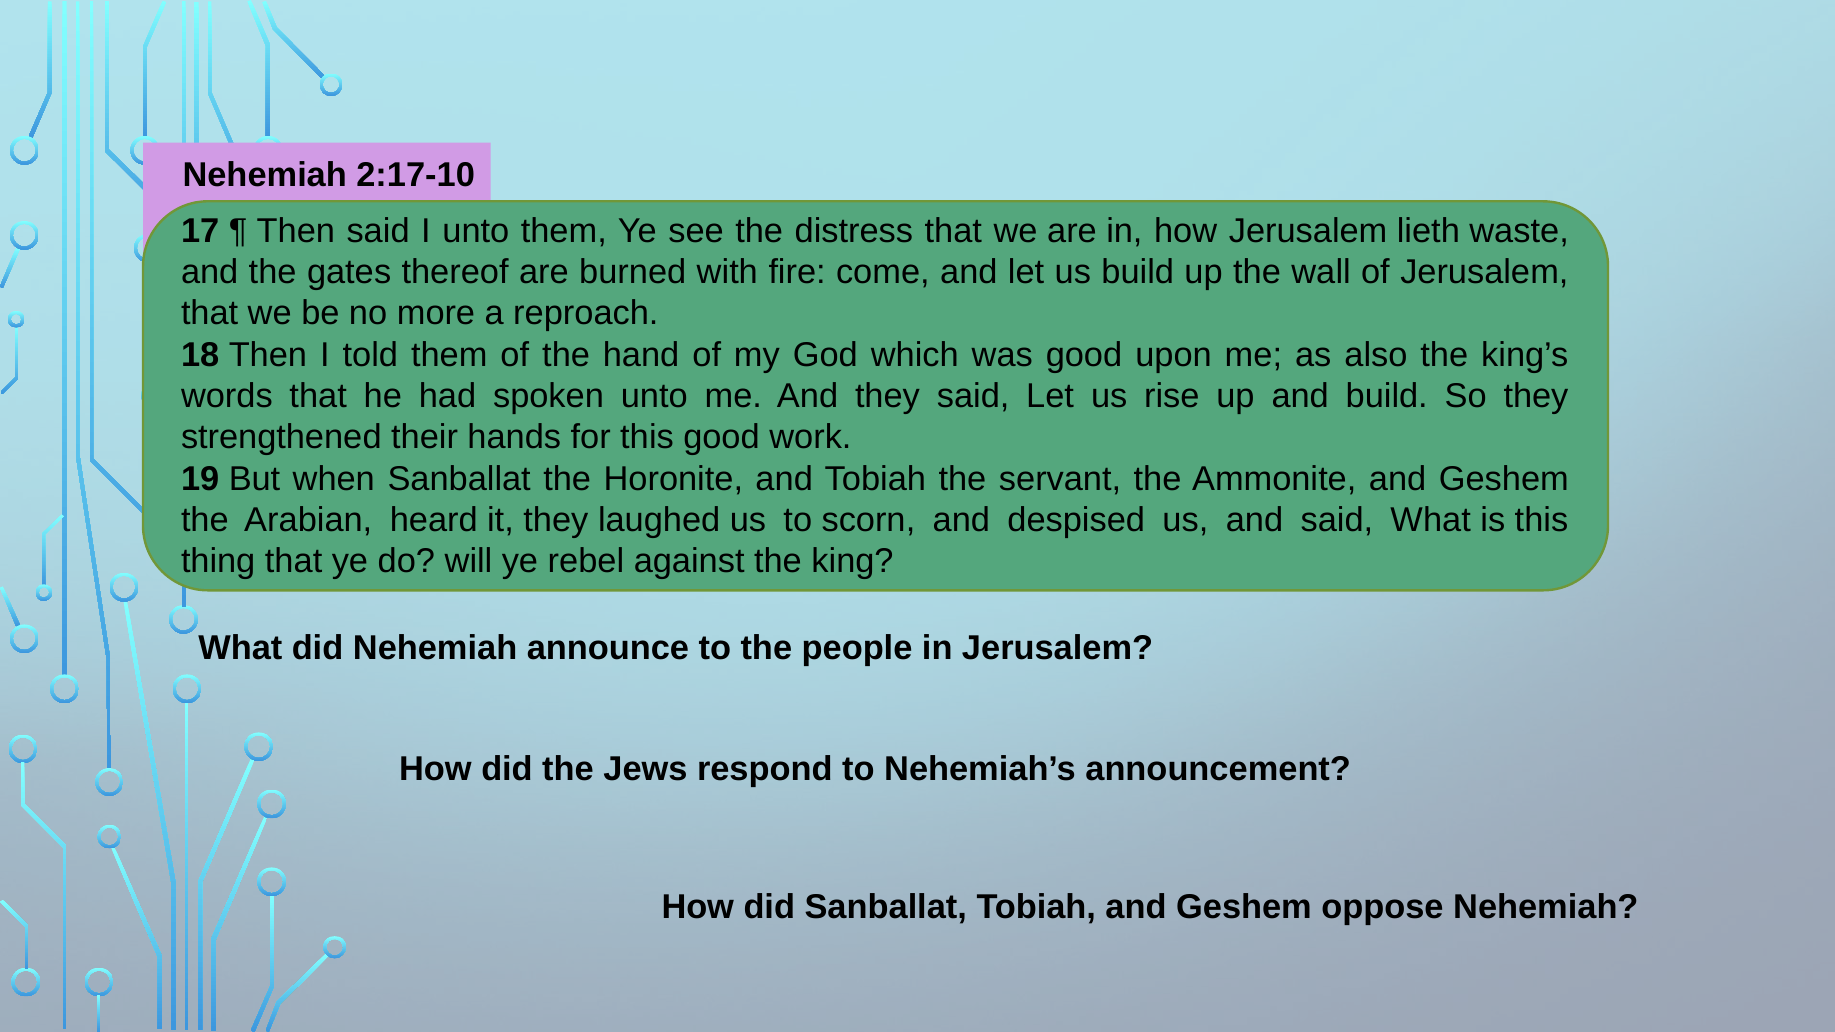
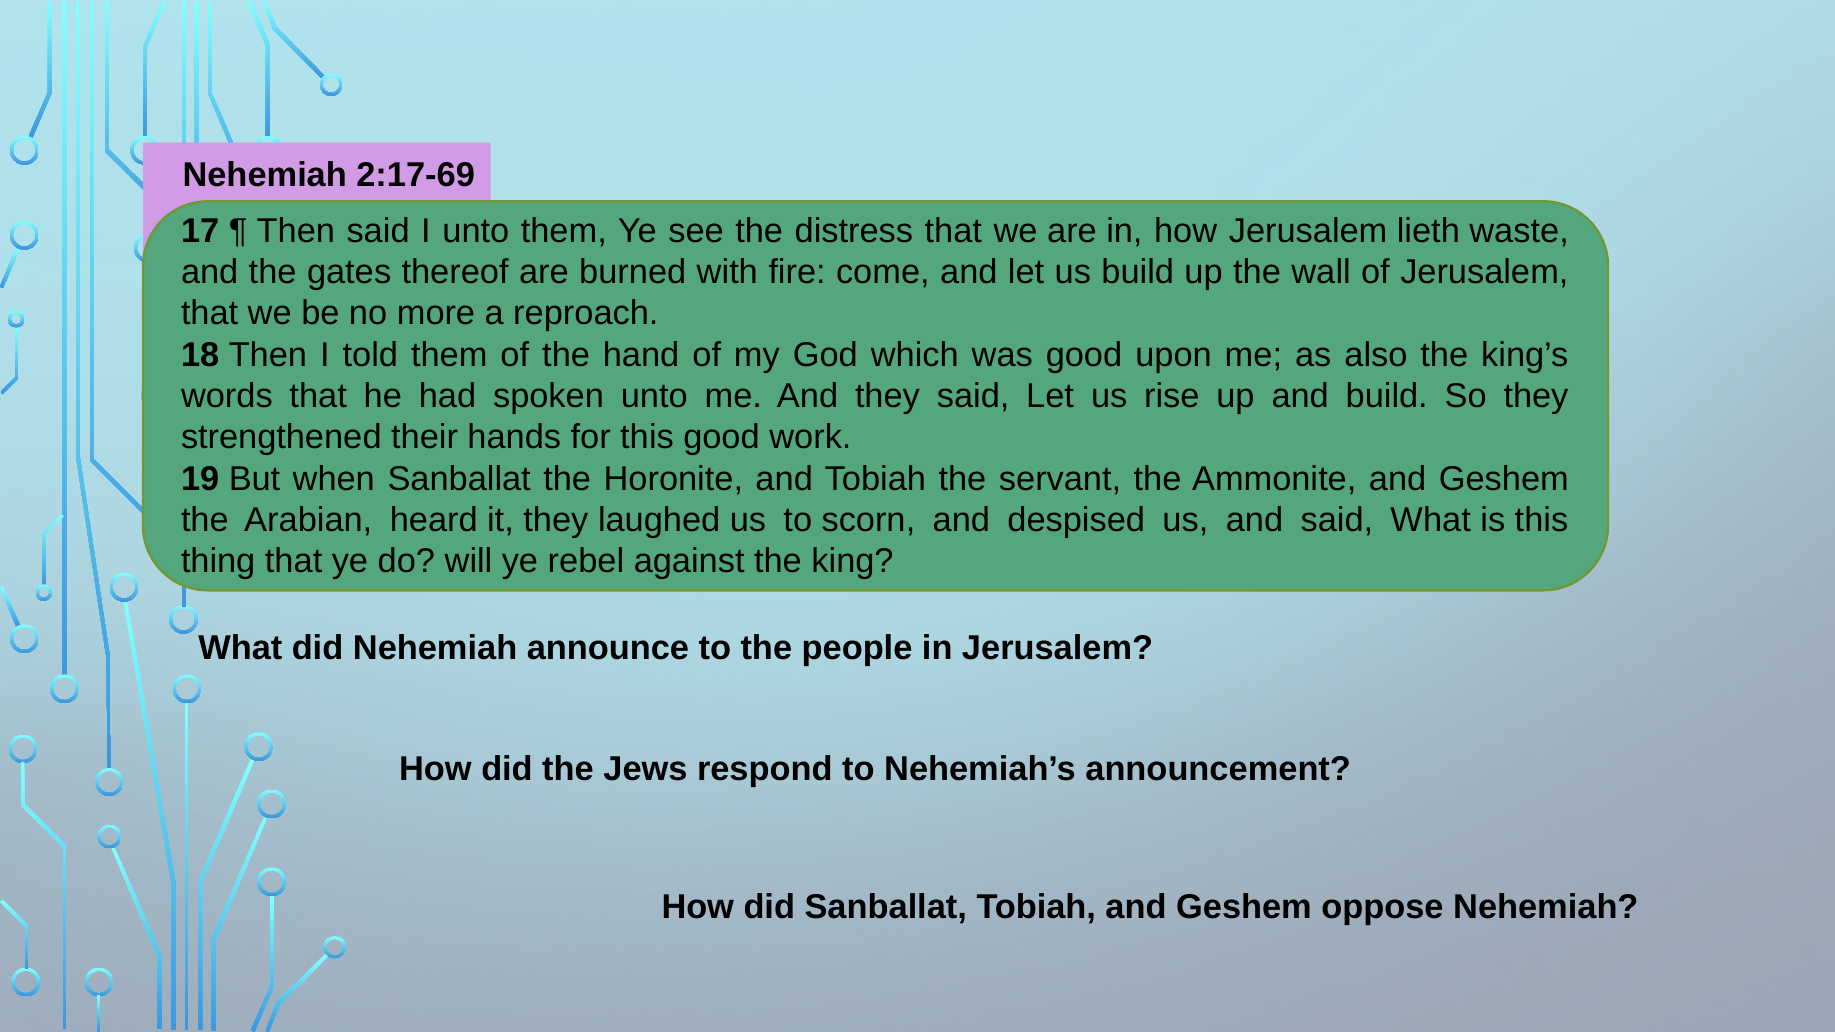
2:17-10: 2:17-10 -> 2:17-69 (416, 176)
